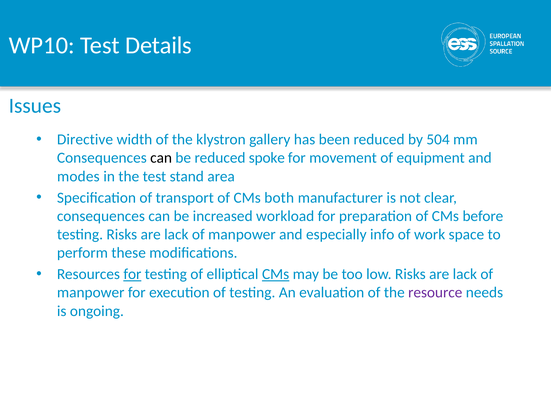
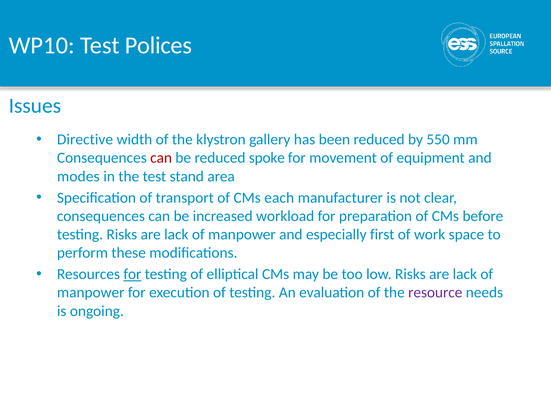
Details: Details -> Polices (158, 45)
504: 504 -> 550 (438, 140)
can colour: black -> red (161, 158)
both: both -> each (279, 198)
info: info -> first (382, 235)
CMs underline: present -> none (276, 274)
